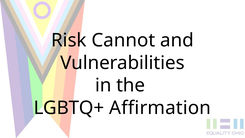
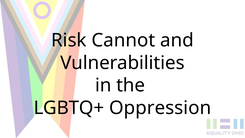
Affirmation: Affirmation -> Oppression (160, 108)
